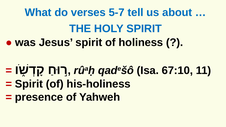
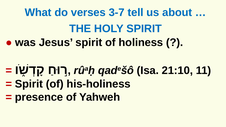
5-7: 5-7 -> 3-7 (117, 13)
67:10: 67:10 -> 21:10 (177, 70)
